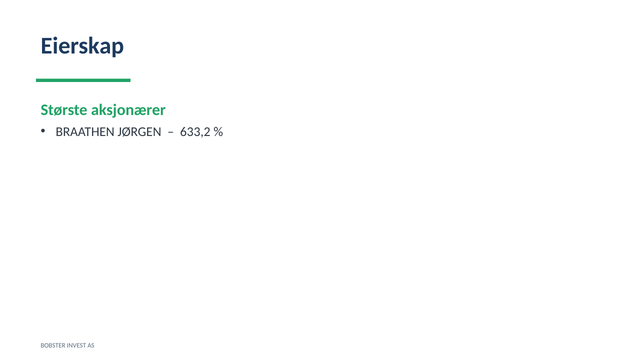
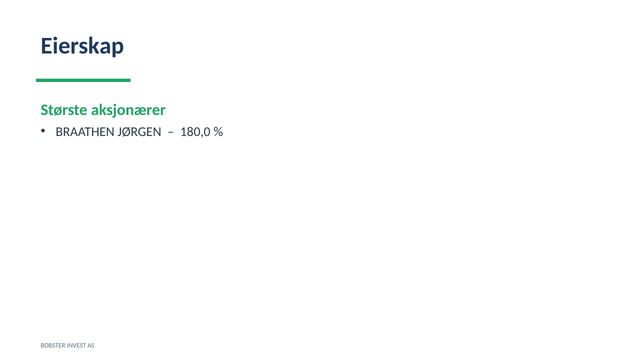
633,2: 633,2 -> 180,0 (195, 132)
